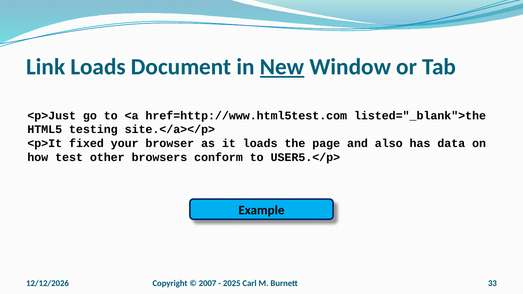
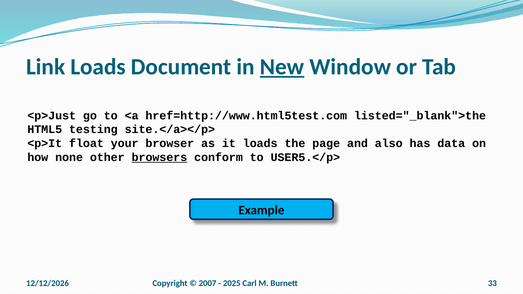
fixed: fixed -> float (86, 143)
test: test -> none (69, 157)
browsers underline: none -> present (159, 157)
